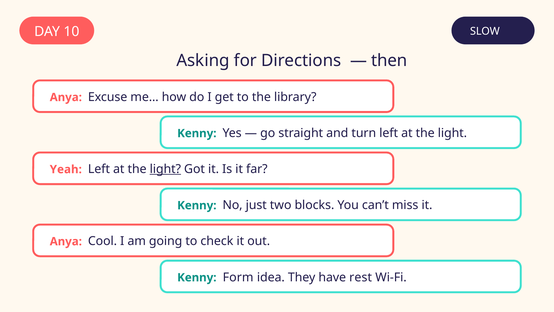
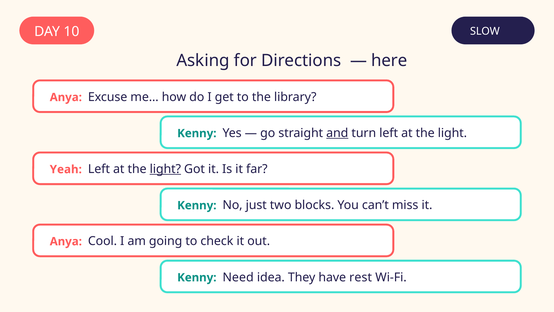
then: then -> here (389, 60)
and underline: none -> present (337, 133)
Form: Form -> Need (238, 277)
